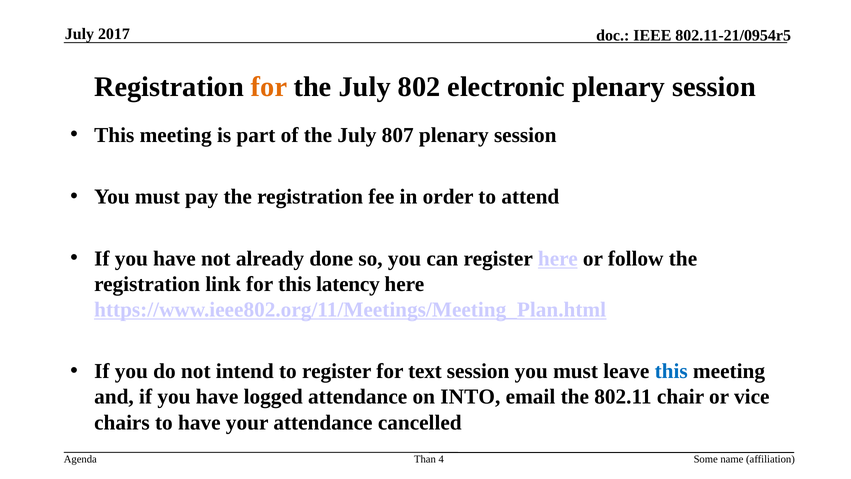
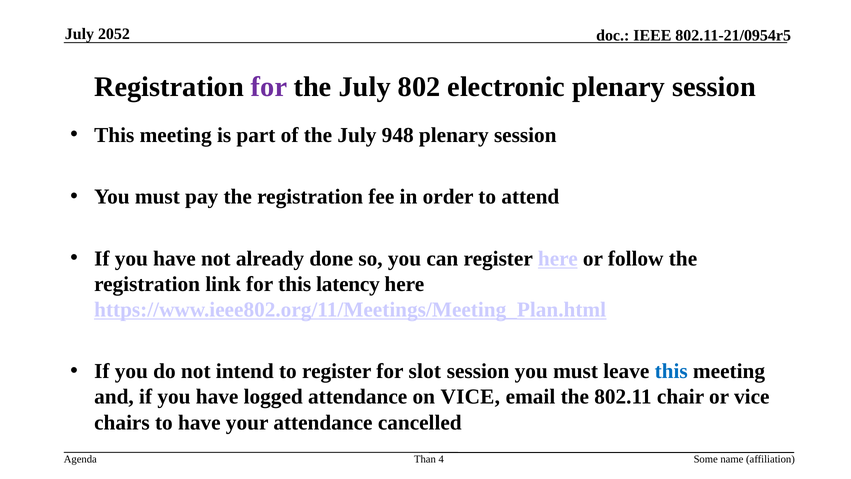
2017: 2017 -> 2052 (114, 34)
for colour: orange -> purple (269, 87)
807: 807 -> 948 (398, 135)
text: text -> slot (425, 371)
on INTO: INTO -> VICE (470, 397)
